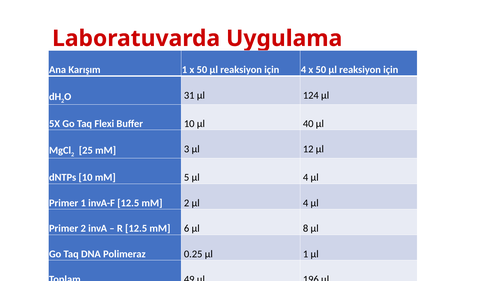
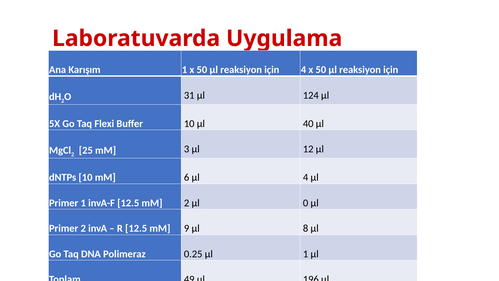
5: 5 -> 6 (187, 177)
2 μl 4: 4 -> 0 (306, 203)
6: 6 -> 9 (187, 228)
